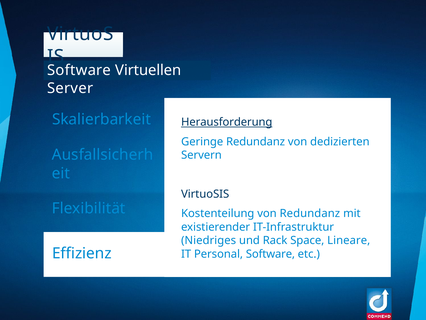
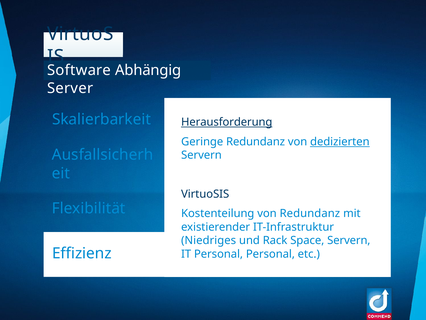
Virtuellen: Virtuellen -> Abhängig (148, 70)
dedizierten underline: none -> present (340, 141)
Space Lineare: Lineare -> Servern (349, 240)
Personal Software: Software -> Personal (270, 254)
